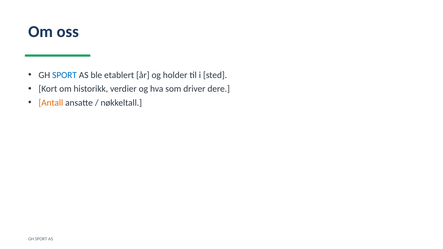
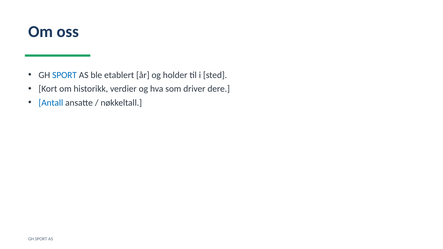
Antall colour: orange -> blue (51, 103)
